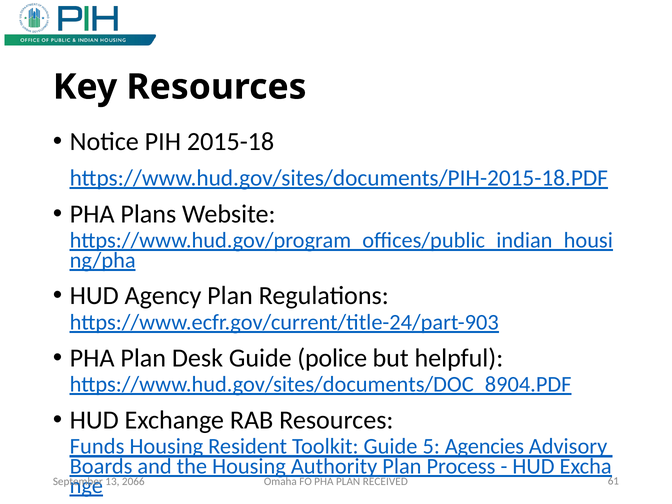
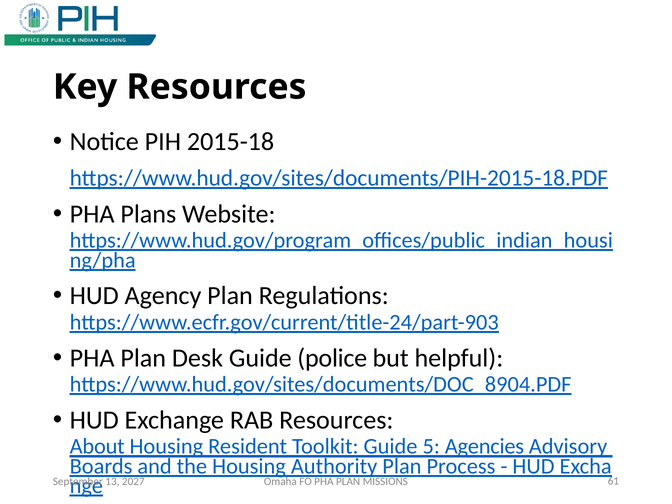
Funds: Funds -> About (97, 447)
2066: 2066 -> 2027 (133, 481)
RECEIVED: RECEIVED -> MISSIONS (385, 481)
